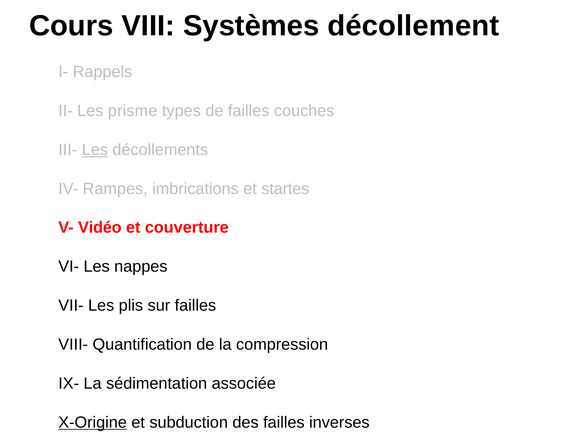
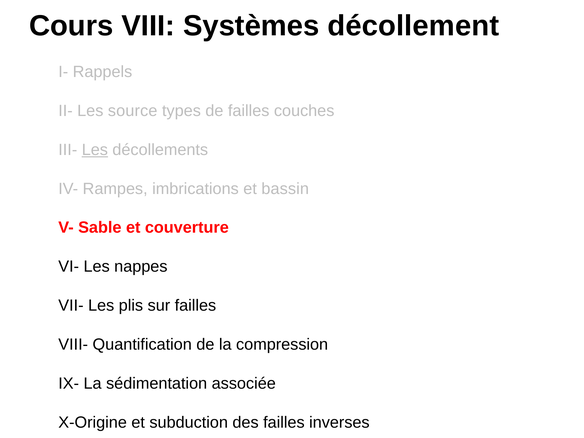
prisme: prisme -> source (133, 111)
startes: startes -> bassin (285, 189)
Vidéo: Vidéo -> Sable (100, 228)
X-Origine underline: present -> none (93, 422)
